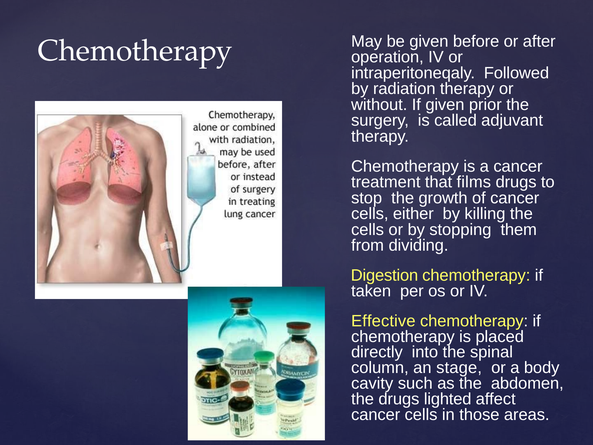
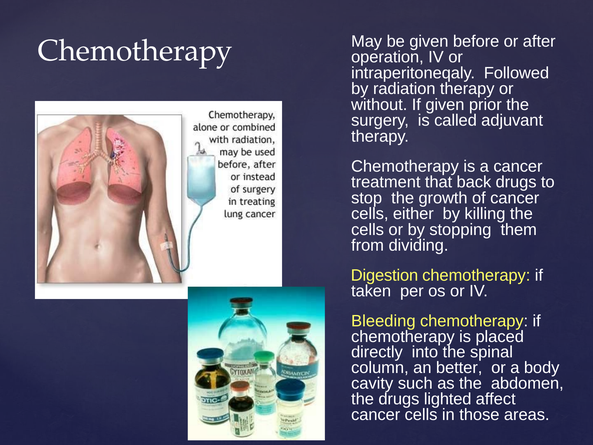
films: films -> back (474, 182)
Effective: Effective -> Bleeding (383, 321)
stage: stage -> better (459, 368)
